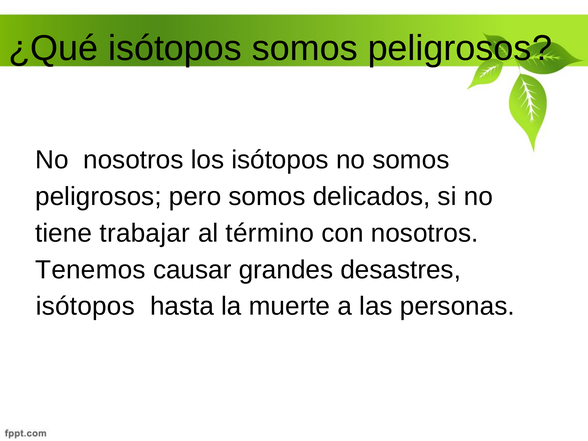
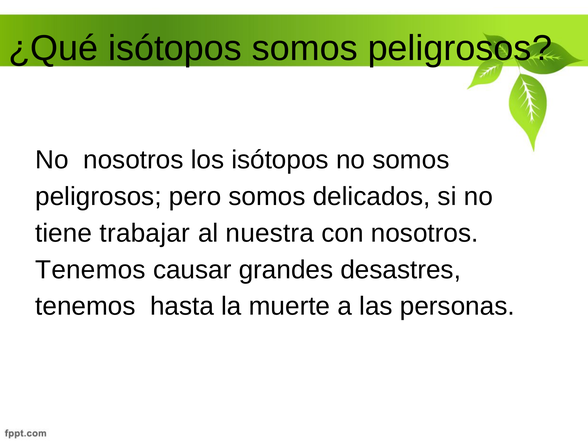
término: término -> nuestra (270, 233)
isótopos: isótopos -> tenemos (85, 306)
